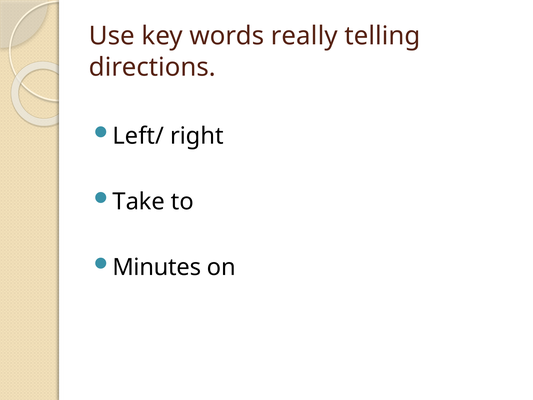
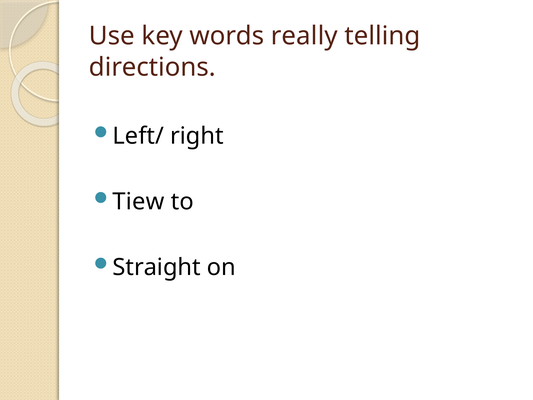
Take: Take -> Tiew (139, 202)
Minutes: Minutes -> Straight (157, 267)
